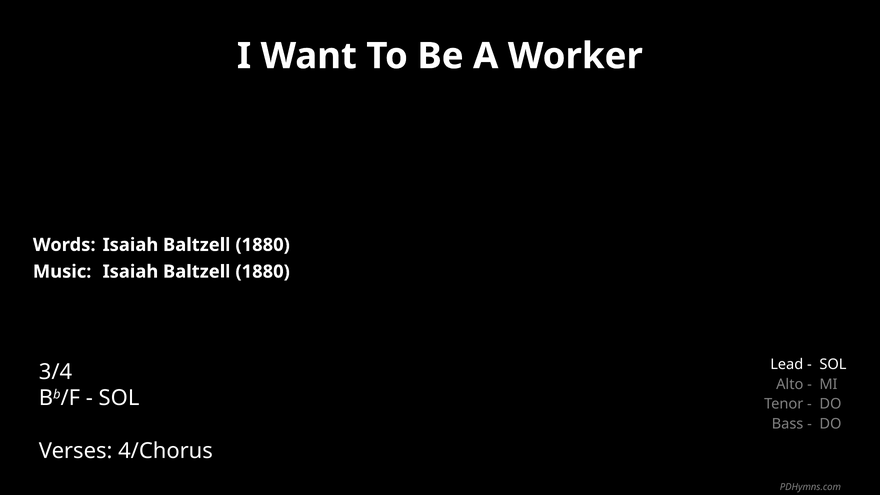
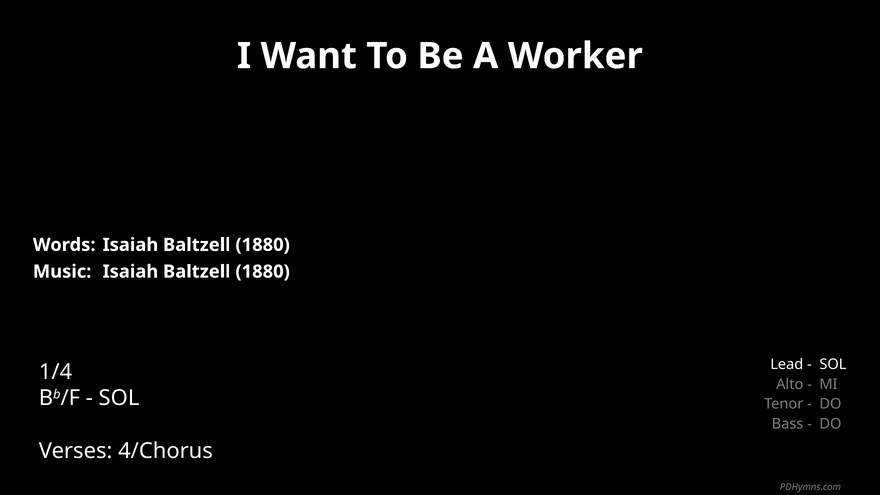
3/4: 3/4 -> 1/4 (56, 372)
